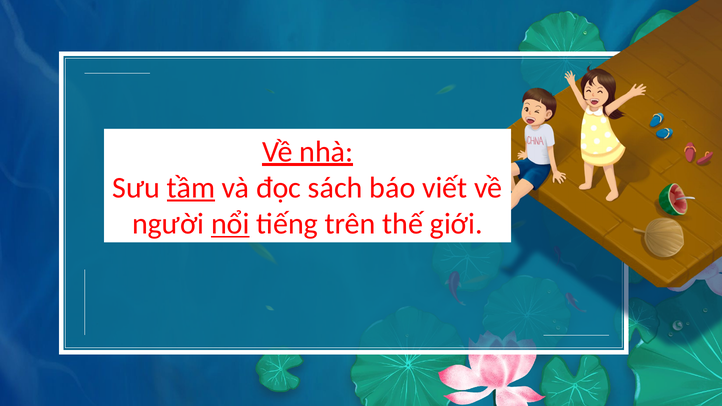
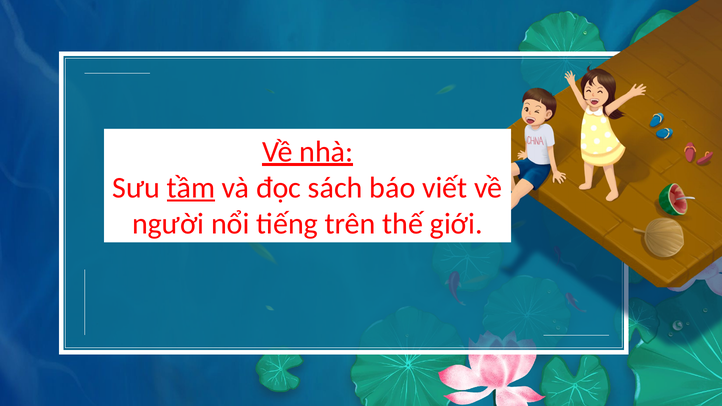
nổi underline: present -> none (230, 224)
